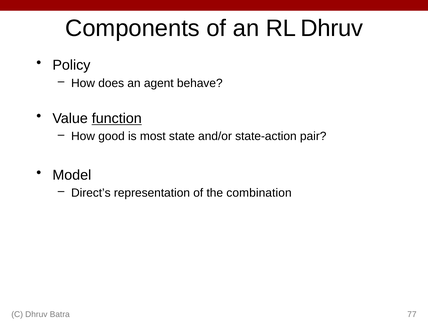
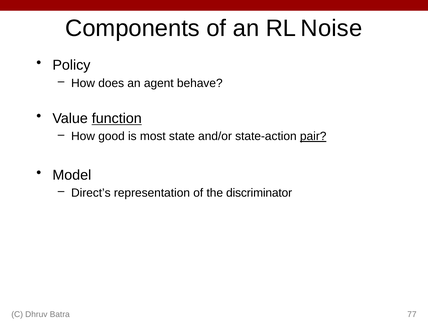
RL Dhruv: Dhruv -> Noise (331, 28)
pair underline: none -> present (313, 136)
combination: combination -> discriminator (259, 193)
